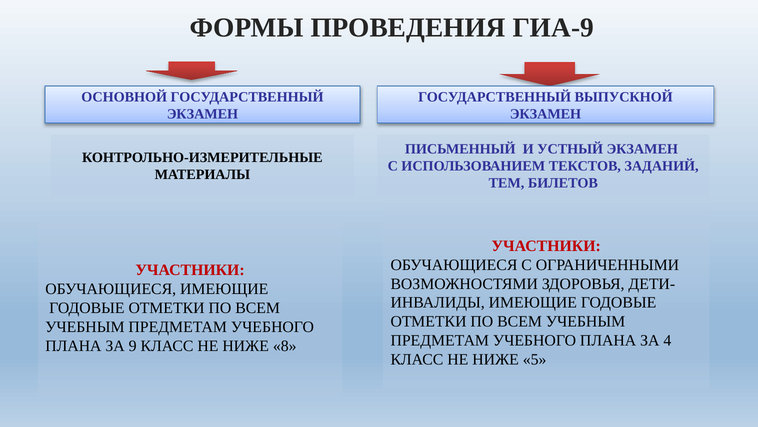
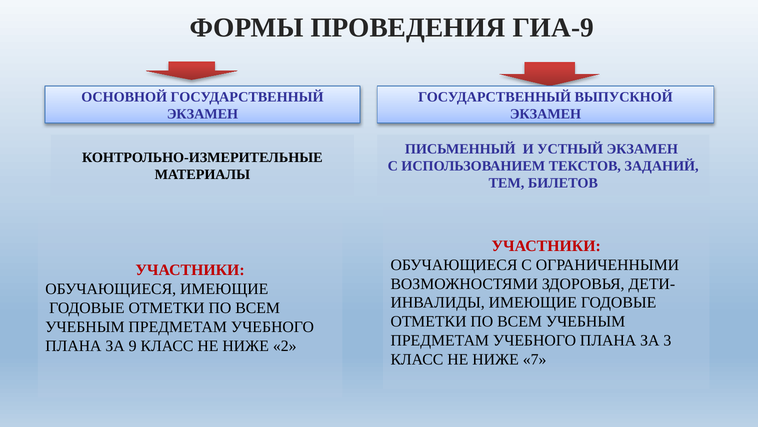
4: 4 -> 3 (667, 340)
8: 8 -> 2 (285, 346)
5: 5 -> 7 (535, 359)
